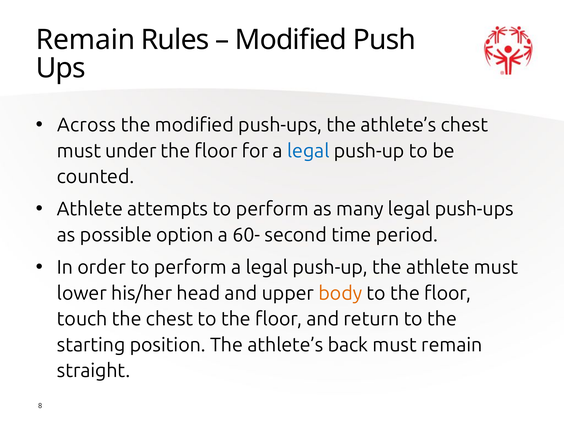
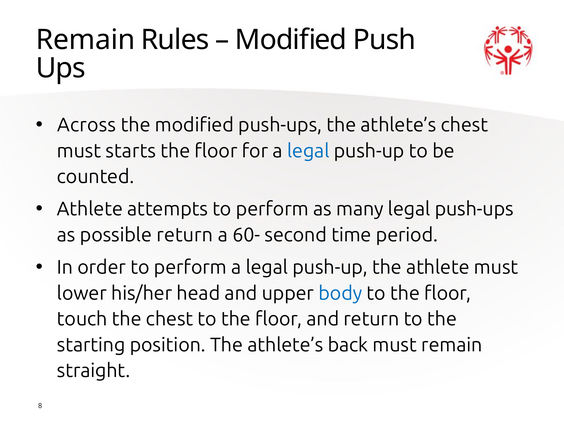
under: under -> starts (131, 151)
possible option: option -> return (185, 235)
body colour: orange -> blue (340, 293)
